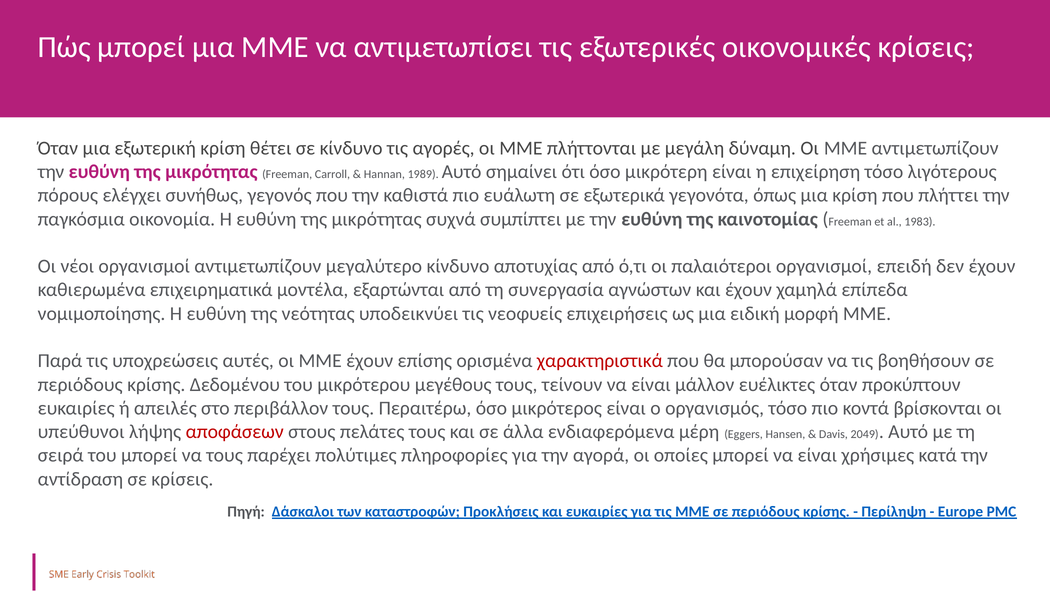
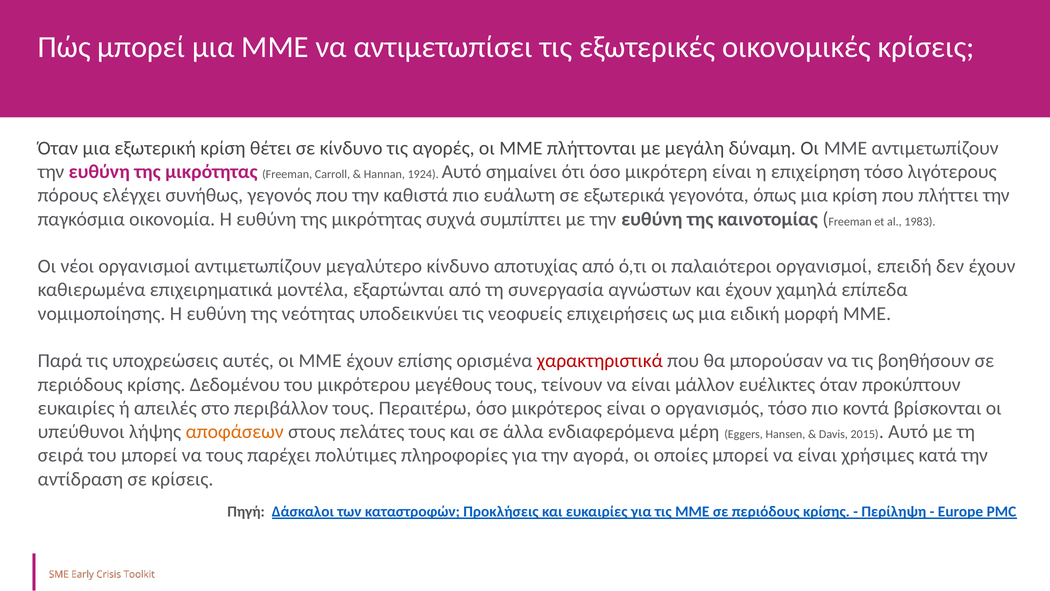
1989: 1989 -> 1924 (423, 174)
αποφάσεων colour: red -> orange (235, 432)
2049: 2049 -> 2015 (865, 434)
